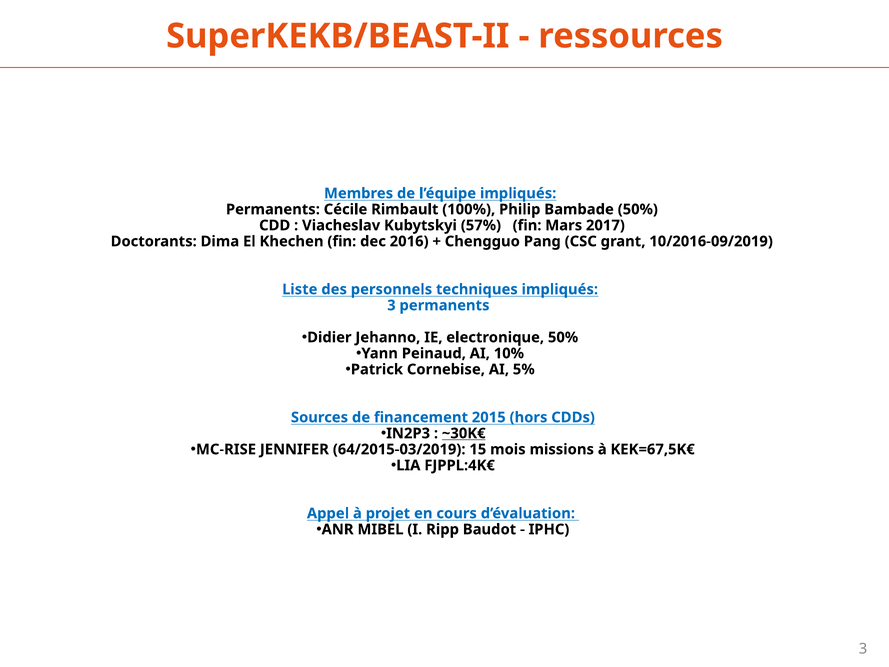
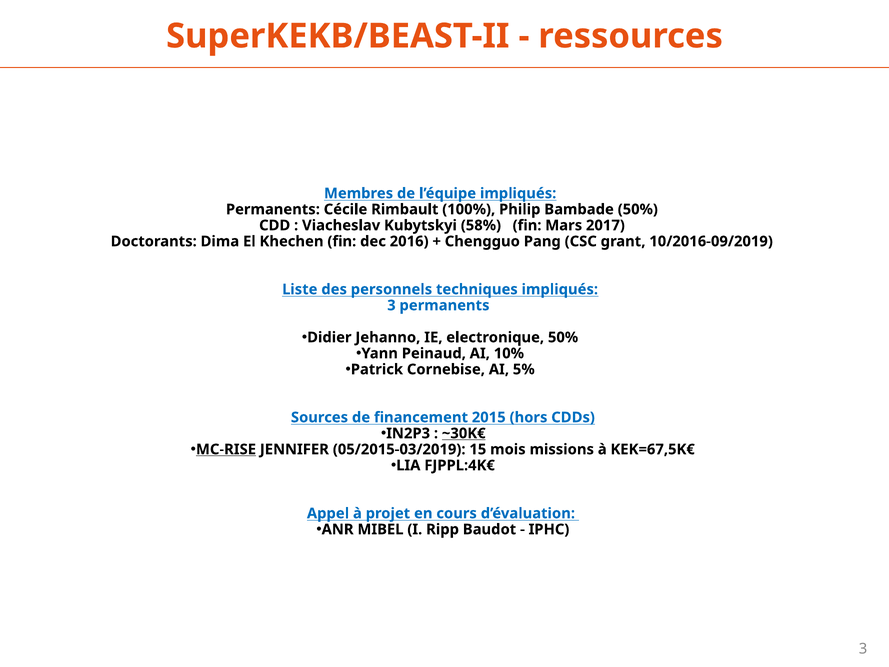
57%: 57% -> 58% (481, 225)
MC-RISE underline: none -> present (226, 449)
64/2015-03/2019: 64/2015-03/2019 -> 05/2015-03/2019 (399, 449)
